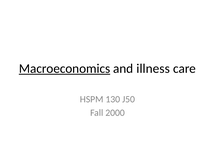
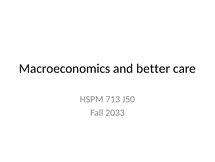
Macroeconomics underline: present -> none (65, 68)
illness: illness -> better (153, 68)
130: 130 -> 713 (113, 99)
2000: 2000 -> 2033 (115, 112)
